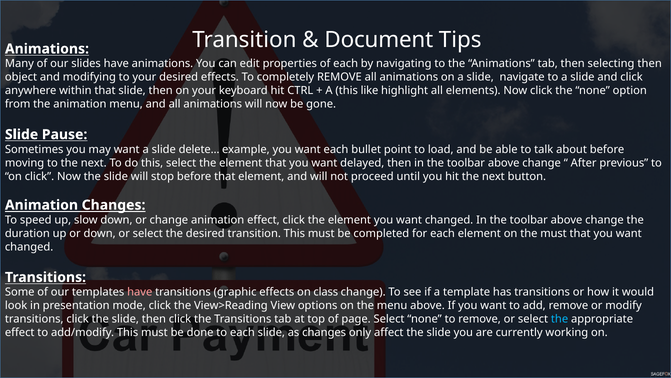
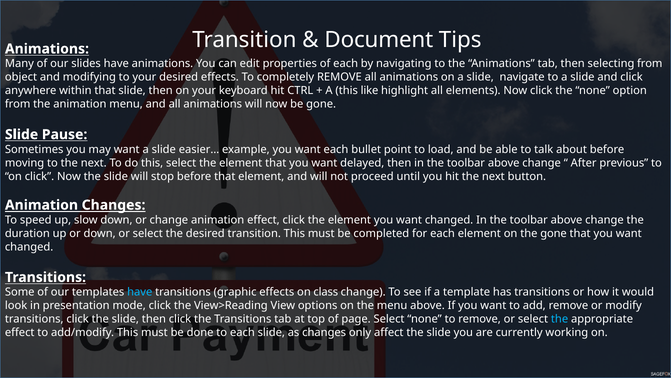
selecting then: then -> from (650, 64)
delete…: delete… -> easier… (199, 149)
the must: must -> gone (554, 233)
have colour: pink -> light blue (140, 292)
